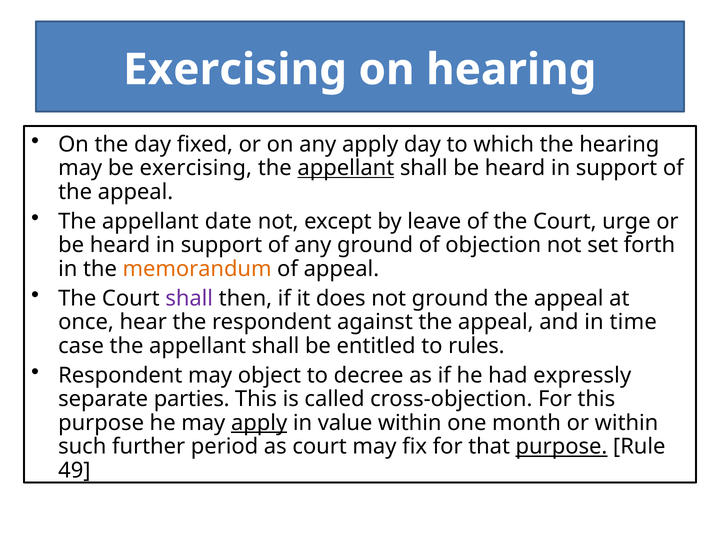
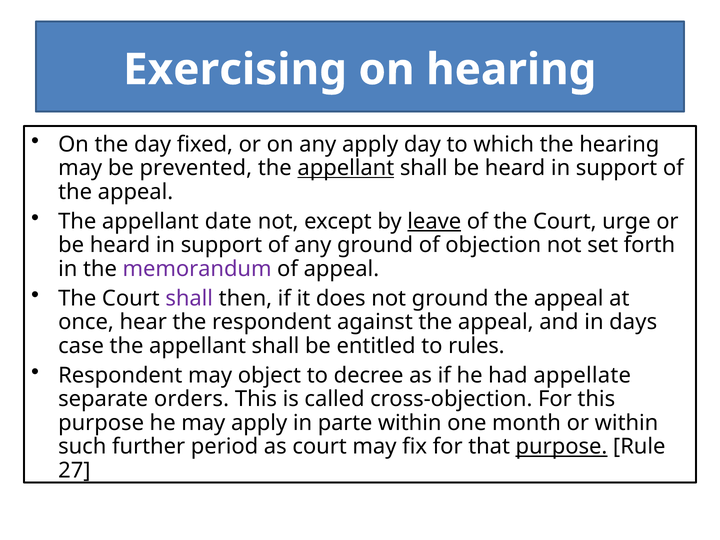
be exercising: exercising -> prevented (196, 168)
leave underline: none -> present (434, 221)
memorandum colour: orange -> purple (197, 269)
time: time -> days (633, 322)
expressly: expressly -> appellate (582, 375)
parties: parties -> orders (191, 399)
apply underline: present -> none (259, 423)
value: value -> parte (345, 423)
49: 49 -> 27 (74, 470)
